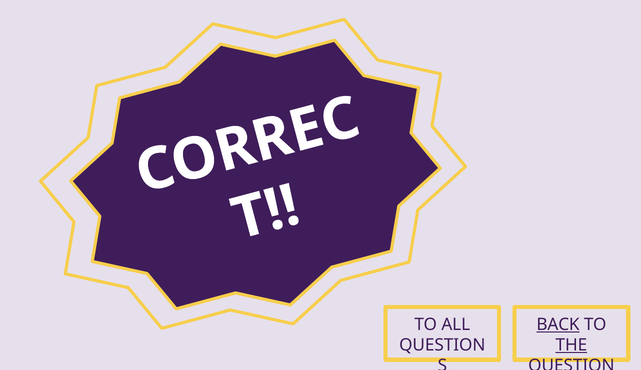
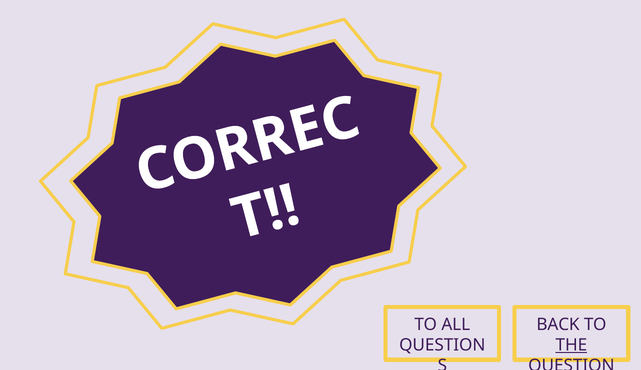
BACK underline: present -> none (558, 324)
